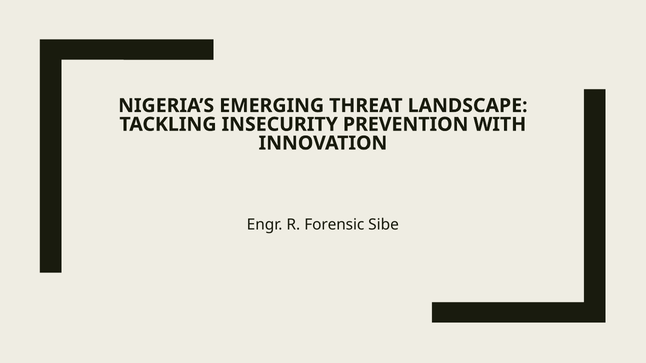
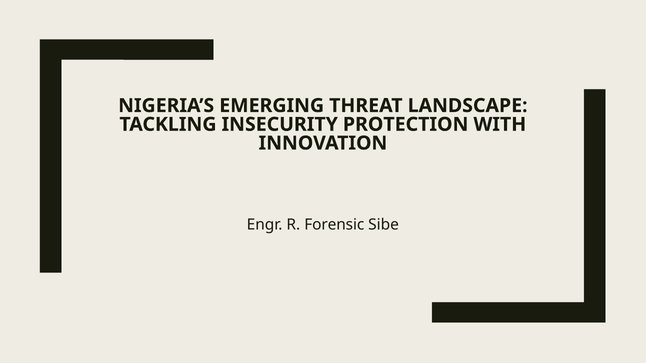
PREVENTION: PREVENTION -> PROTECTION (406, 125)
